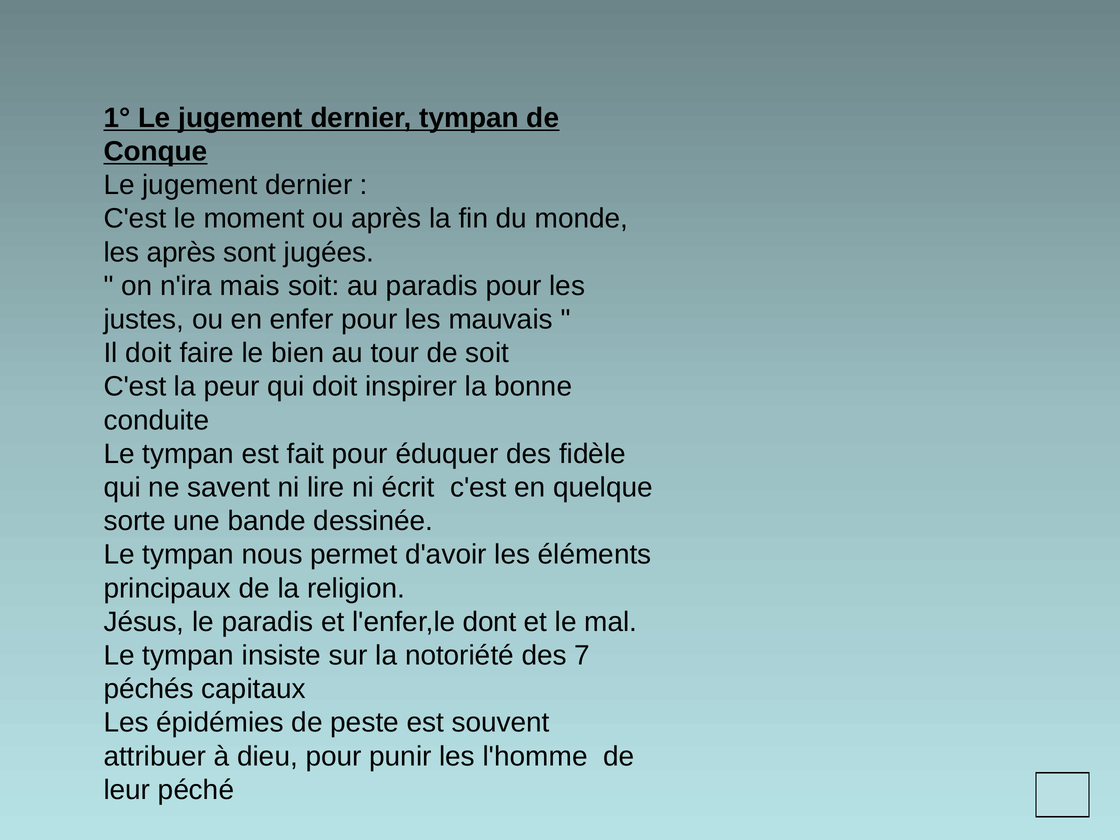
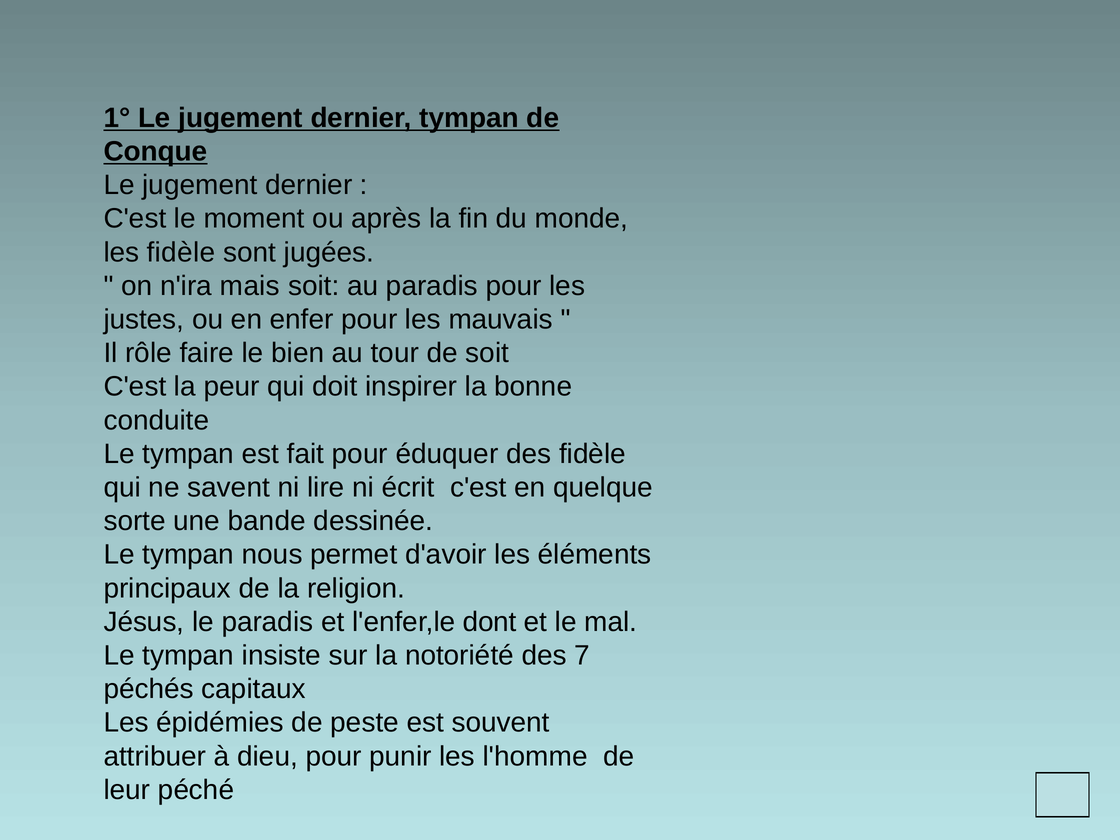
les après: après -> fidèle (181, 252)
Il doit: doit -> rôle (149, 353)
